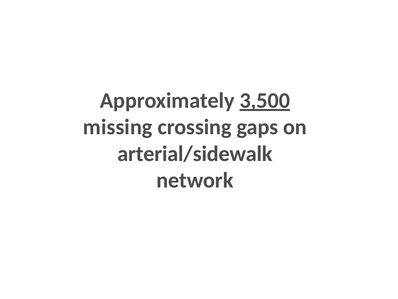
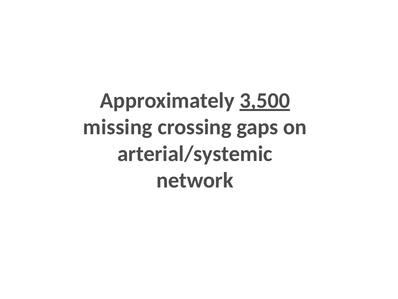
arterial/sidewalk: arterial/sidewalk -> arterial/systemic (195, 153)
